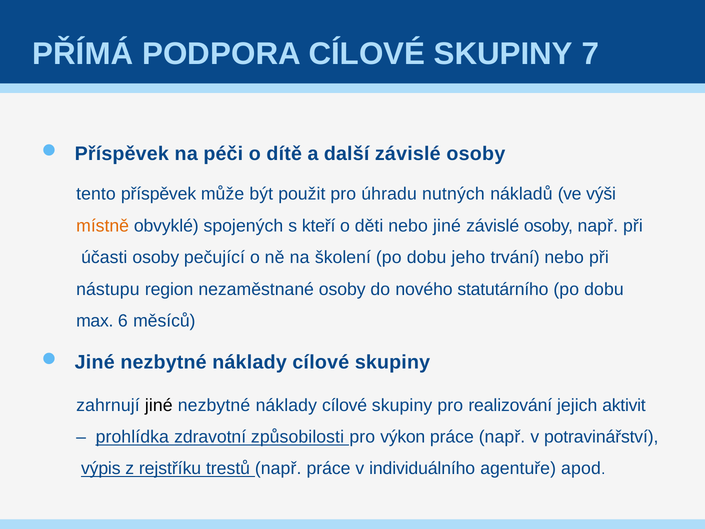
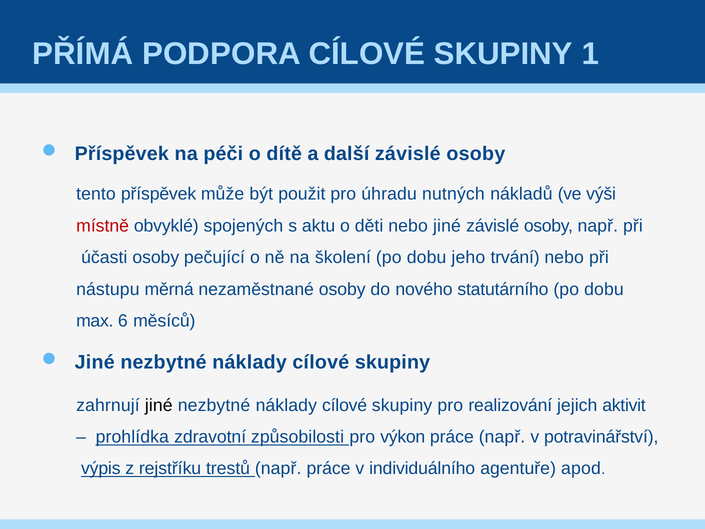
7: 7 -> 1 (590, 54)
místně colour: orange -> red (103, 226)
kteří: kteří -> aktu (319, 226)
region: region -> měrná (169, 289)
